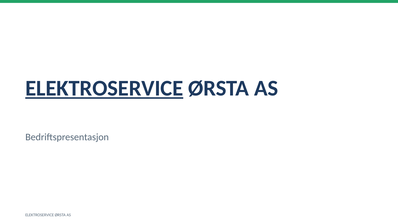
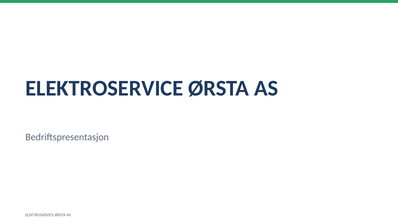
ELEKTROSERVICE underline: present -> none (104, 88)
